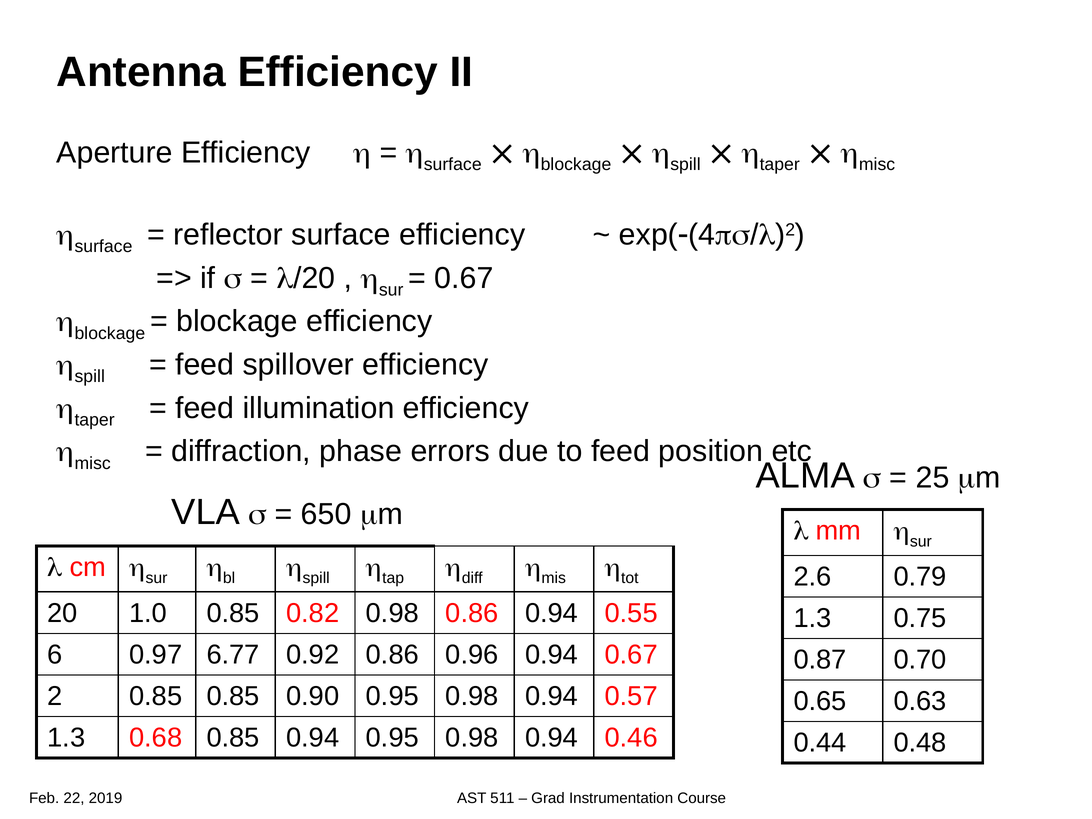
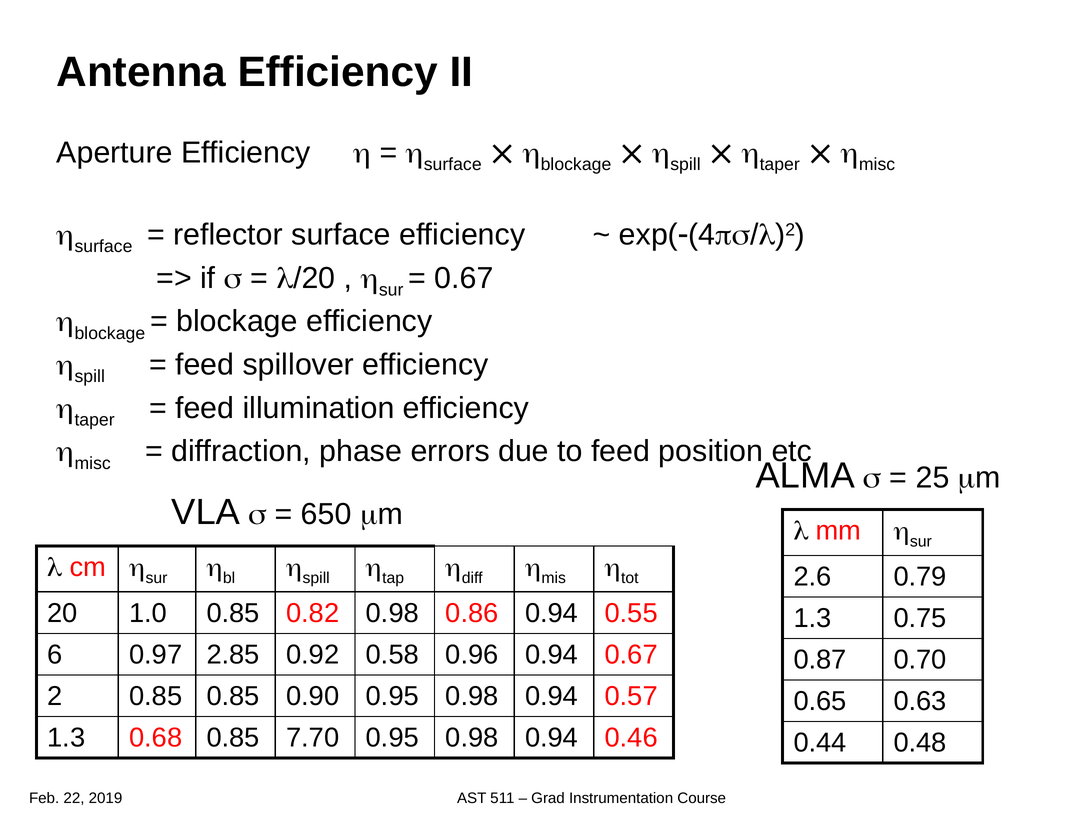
6.77: 6.77 -> 2.85 (233, 655)
0.92 0.86: 0.86 -> 0.58 (392, 655)
0.85 0.94: 0.94 -> 7.70 (313, 738)
